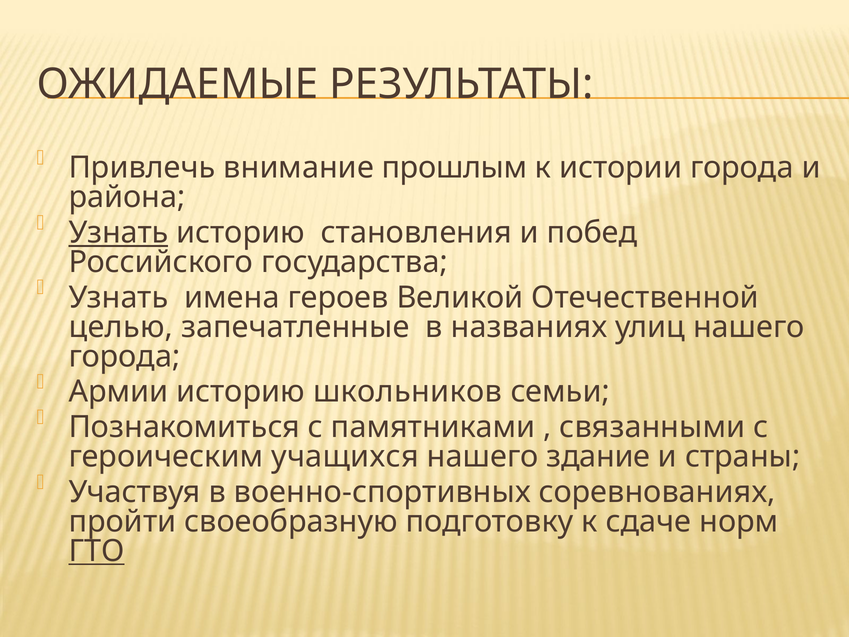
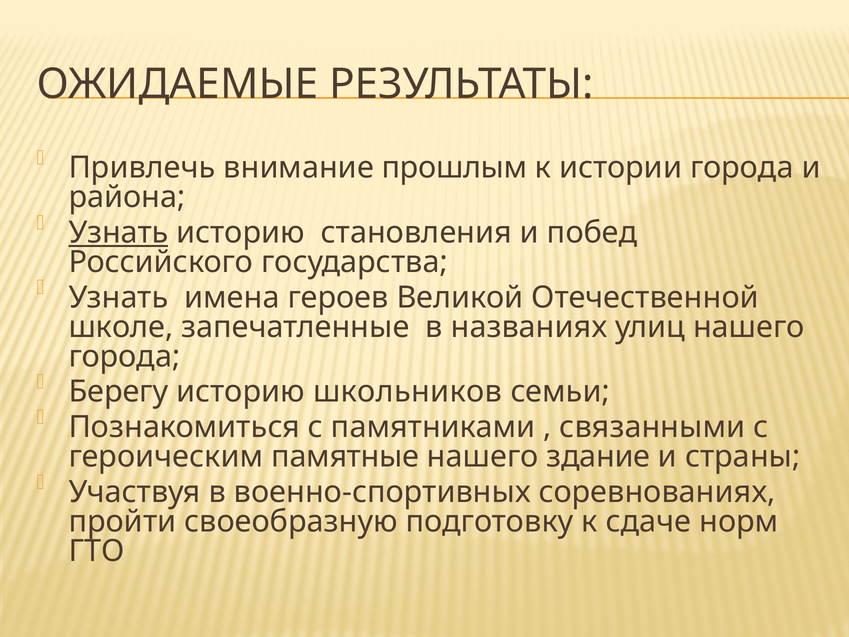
целью: целью -> школе (121, 327)
Армии: Армии -> Берегу (118, 392)
учащихся: учащихся -> памятные (345, 457)
ГТО underline: present -> none (97, 551)
